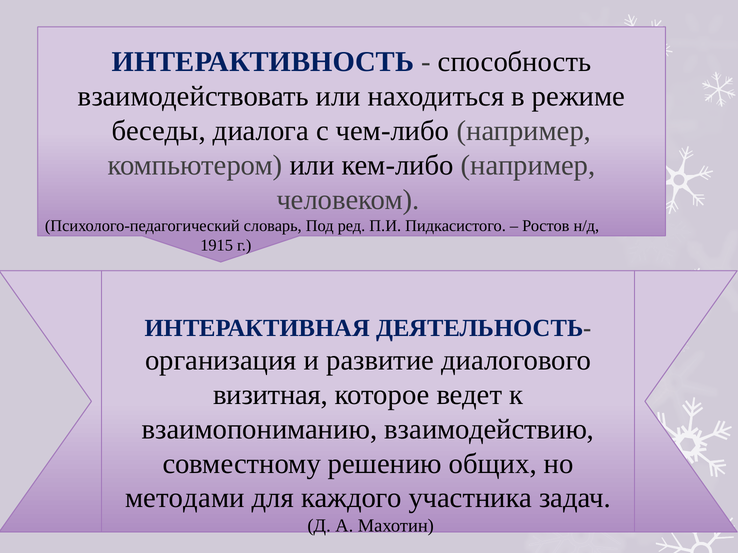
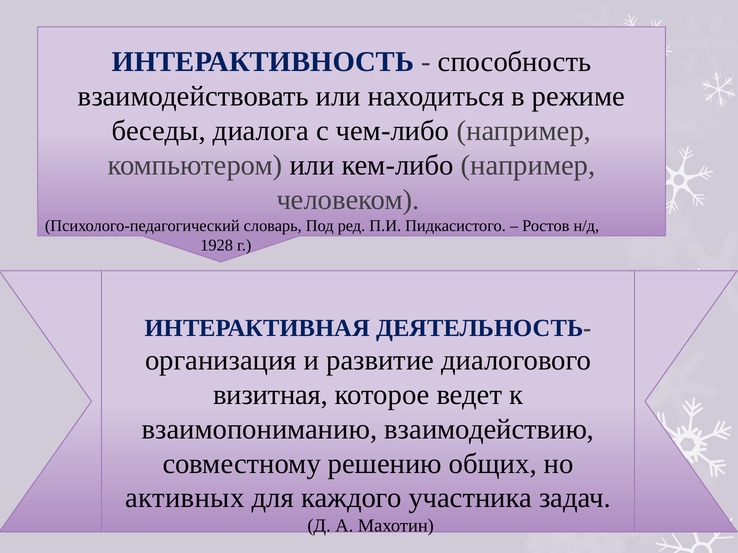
1915: 1915 -> 1928 (217, 246)
методами: методами -> активных (185, 498)
